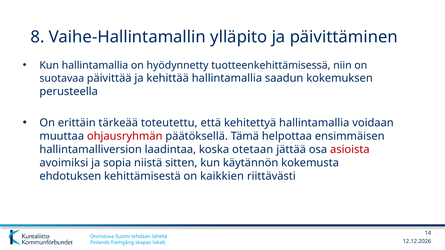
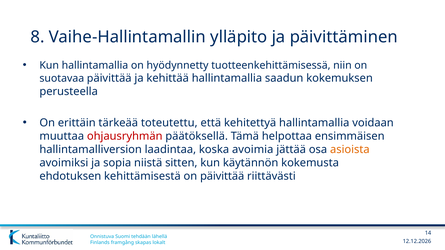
otetaan: otetaan -> avoimia (253, 150)
asioista colour: red -> orange (350, 150)
on kaikkien: kaikkien -> päivittää (222, 176)
